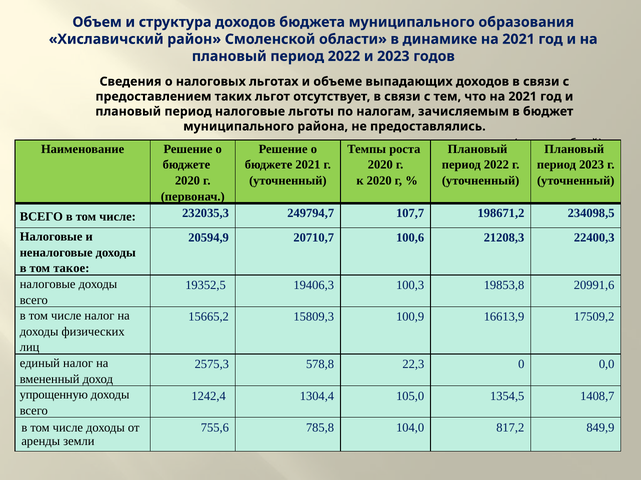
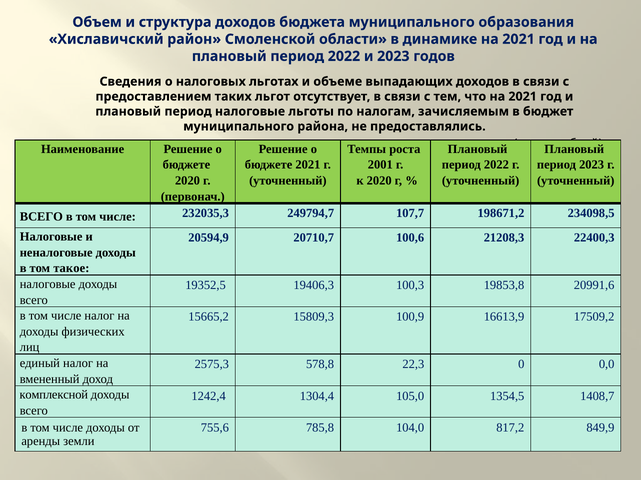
2020: 2020 -> 2001 (380, 165)
упрощенную: упрощенную -> комплексной (54, 395)
